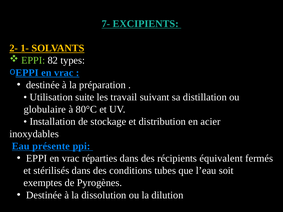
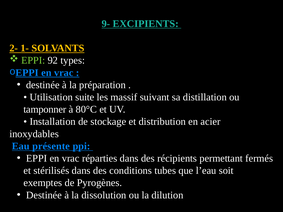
7-: 7- -> 9- (106, 24)
82: 82 -> 92 (53, 60)
travail: travail -> massif (124, 97)
globulaire: globulaire -> tamponner (45, 109)
équivalent: équivalent -> permettant (221, 159)
